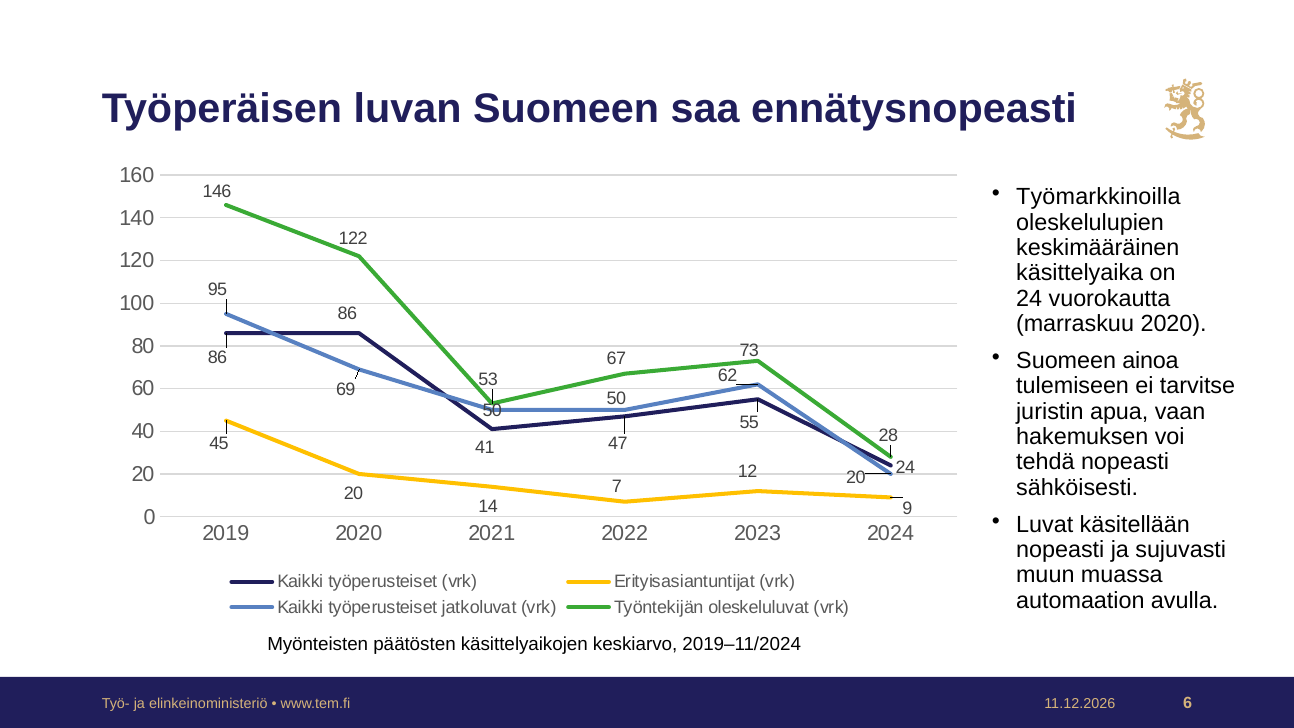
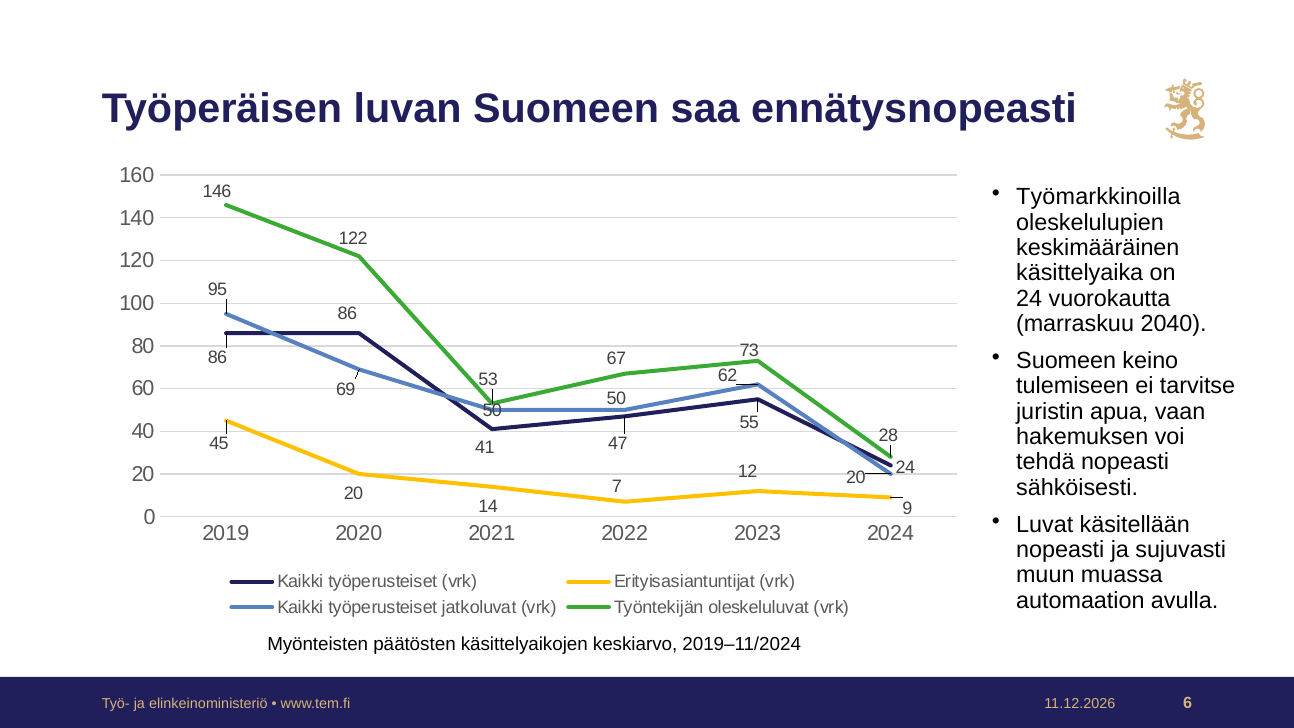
marraskuu 2020: 2020 -> 2040 (1174, 324)
ainoa: ainoa -> keino (1150, 361)
